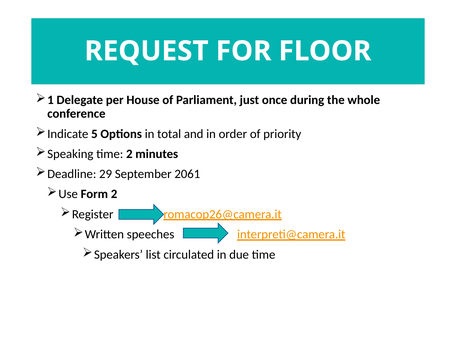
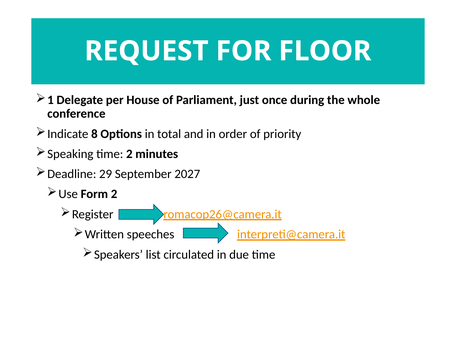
5: 5 -> 8 (94, 134)
2061: 2061 -> 2027 (187, 174)
